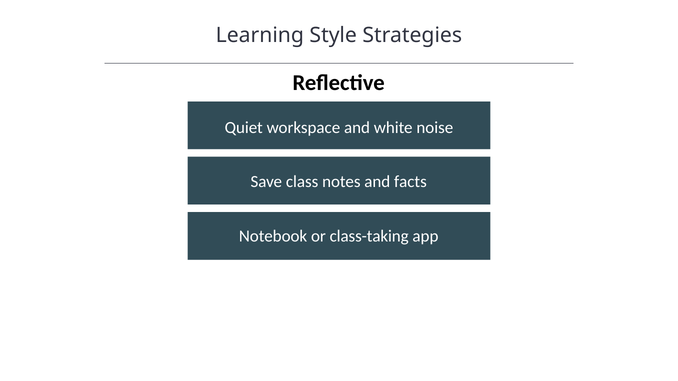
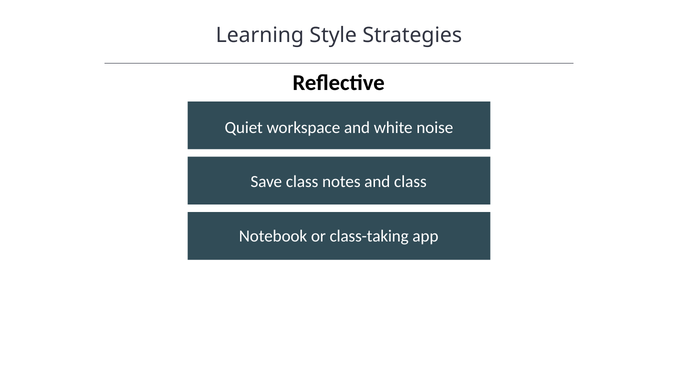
and facts: facts -> class (410, 182)
